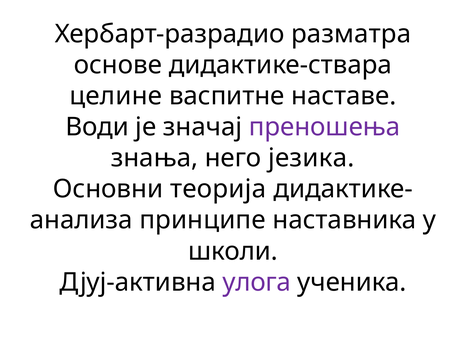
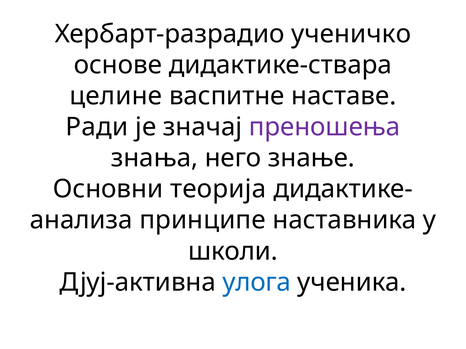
разматра: разматра -> ученичко (351, 34)
Води: Води -> Ради (97, 127)
језика: језика -> знање (311, 158)
улога colour: purple -> blue (257, 283)
